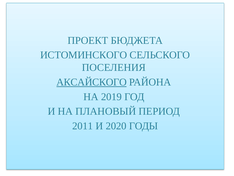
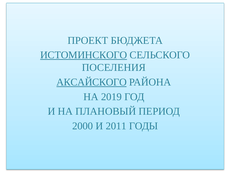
ИСТОМИНСКОГО underline: none -> present (84, 55)
2011: 2011 -> 2000 (83, 126)
2020: 2020 -> 2011 (116, 126)
